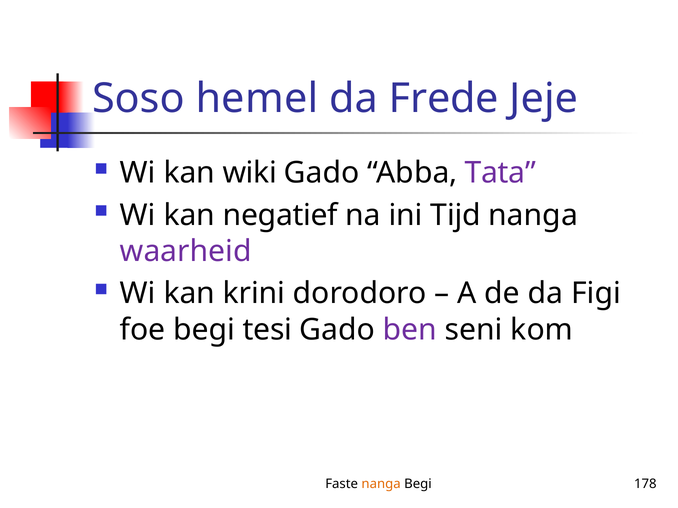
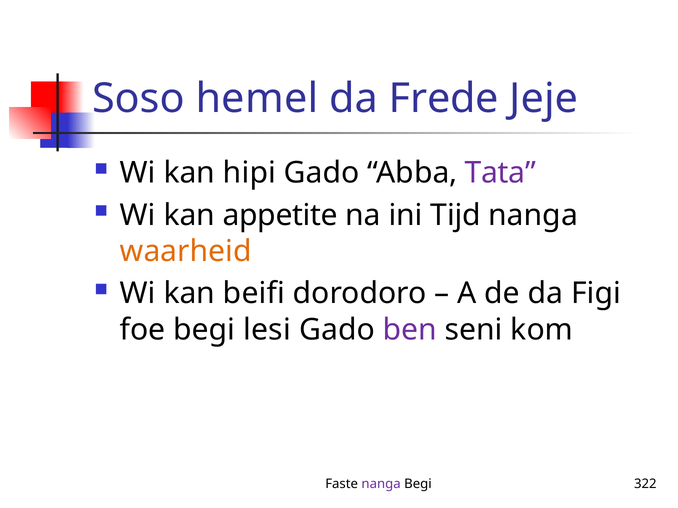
wiki: wiki -> hipi (250, 173)
negatief: negatief -> appetite (280, 215)
waarheid colour: purple -> orange (186, 252)
krini: krini -> beifi (254, 294)
tesi: tesi -> lesi (267, 330)
nanga colour: orange -> purple (381, 484)
178: 178 -> 322 (645, 484)
